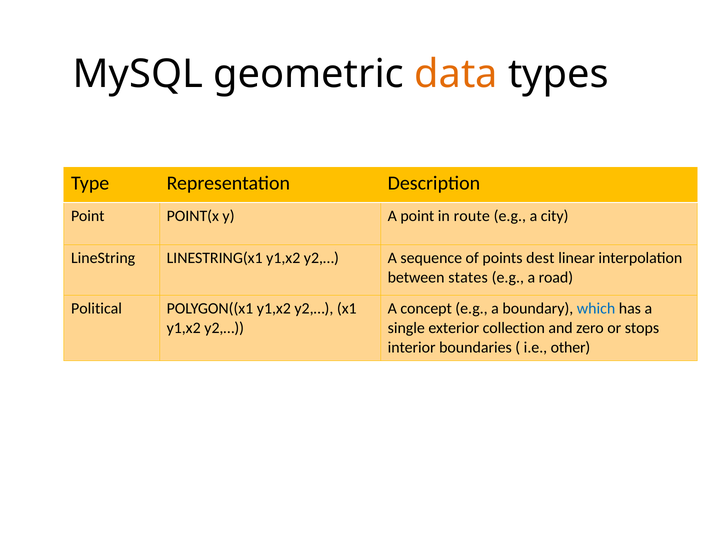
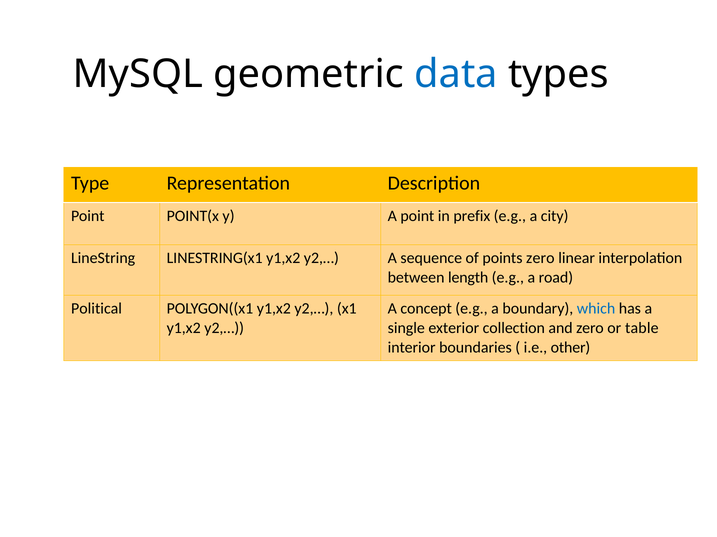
data colour: orange -> blue (456, 74)
route: route -> prefix (472, 216)
points dest: dest -> zero (540, 258)
states: states -> length (468, 278)
stops: stops -> table (642, 329)
